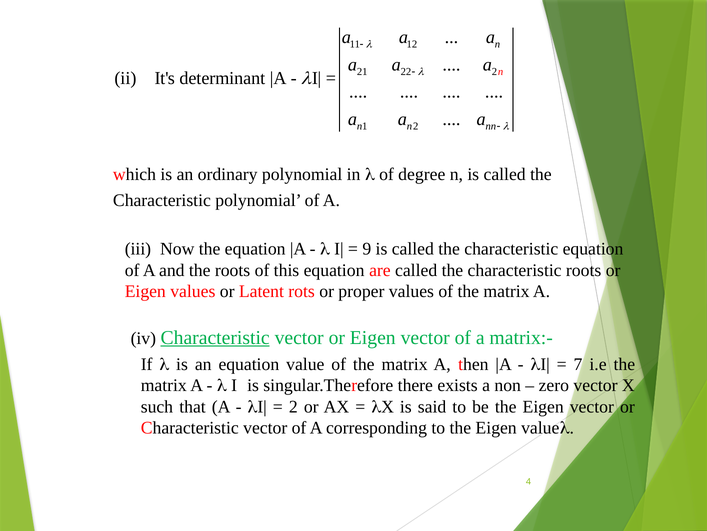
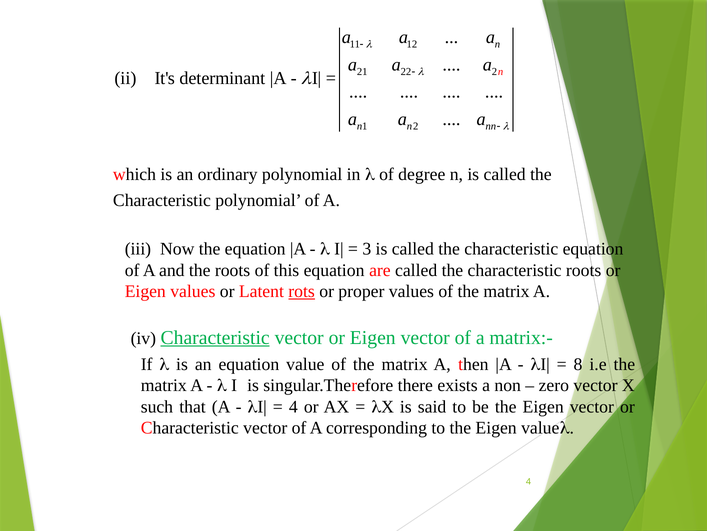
9: 9 -> 3 (367, 249)
rots underline: none -> present (302, 291)
7: 7 -> 8 (578, 364)
2: 2 -> 4 (293, 406)
